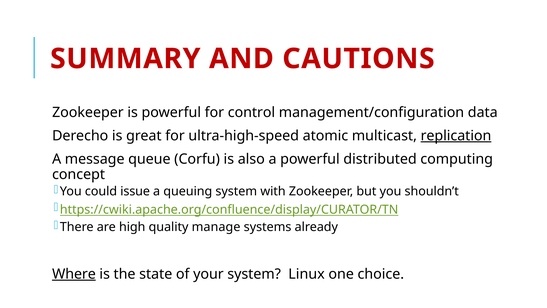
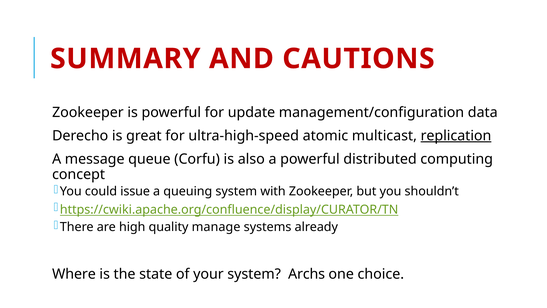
control: control -> update (251, 112)
Where underline: present -> none (74, 274)
Linux: Linux -> Archs (307, 274)
